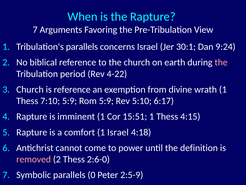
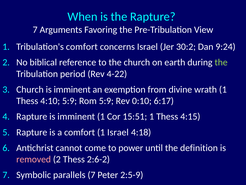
Tribulation's parallels: parallels -> comfort (82, 47)
30:1: 30:1 -> 30:2 (186, 47)
the colour: pink -> light green (221, 62)
Church is reference: reference -> imminent (72, 89)
7:10: 7:10 -> 4:10 (50, 101)
5:10: 5:10 -> 0:10 (142, 101)
2:6-0: 2:6-0 -> 2:6-2 (98, 159)
parallels 0: 0 -> 7 (92, 175)
